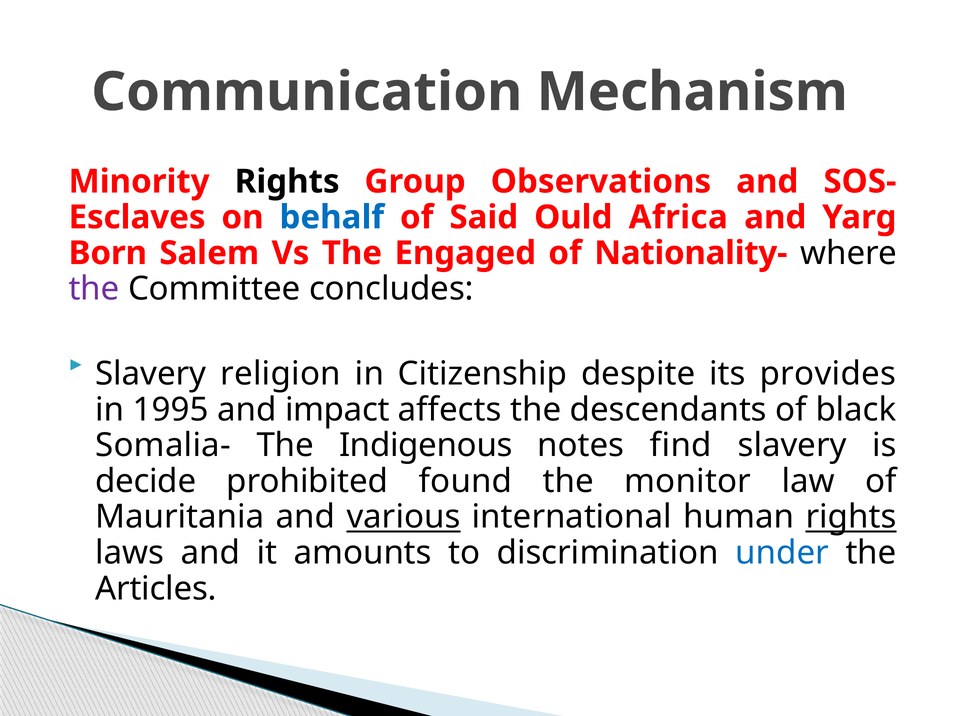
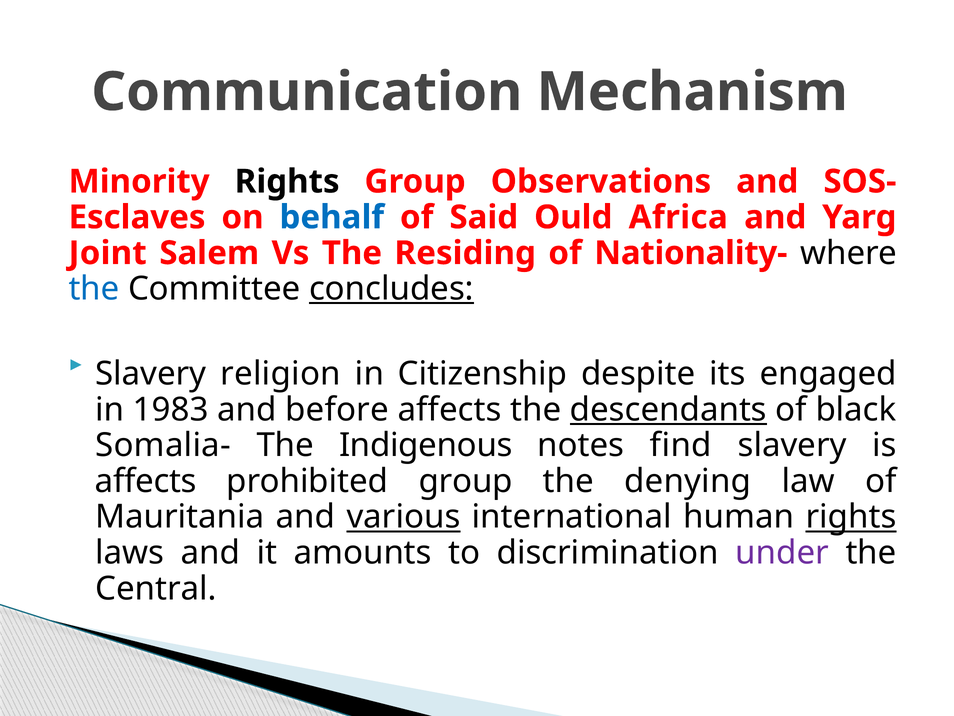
Born: Born -> Joint (108, 253)
Engaged: Engaged -> Residing (465, 253)
the colour: purple -> blue (94, 289)
concludes underline: none -> present (391, 289)
provides: provides -> engaged (828, 374)
1995: 1995 -> 1983 (171, 409)
impact: impact -> before (337, 409)
descendants underline: none -> present (668, 409)
decide: decide -> affects (146, 481)
prohibited found: found -> group (466, 481)
monitor: monitor -> denying (688, 481)
under colour: blue -> purple (782, 552)
Articles: Articles -> Central (156, 588)
